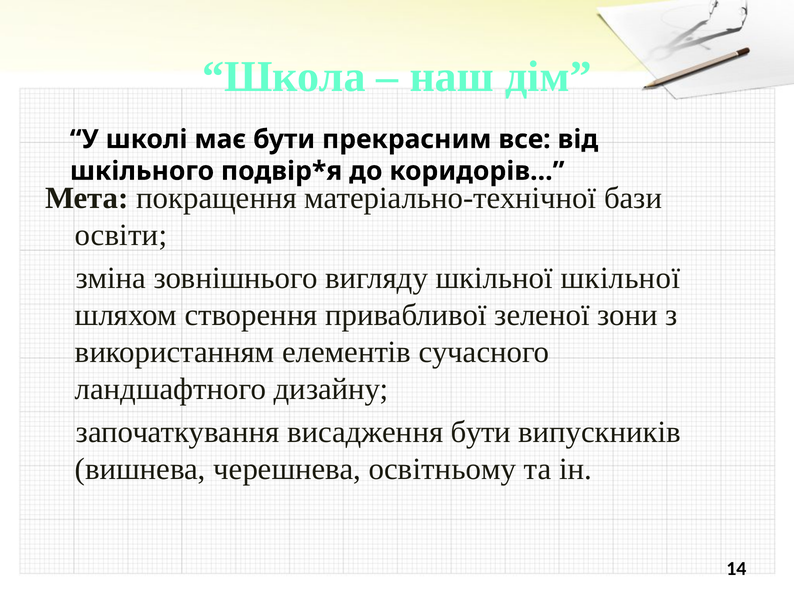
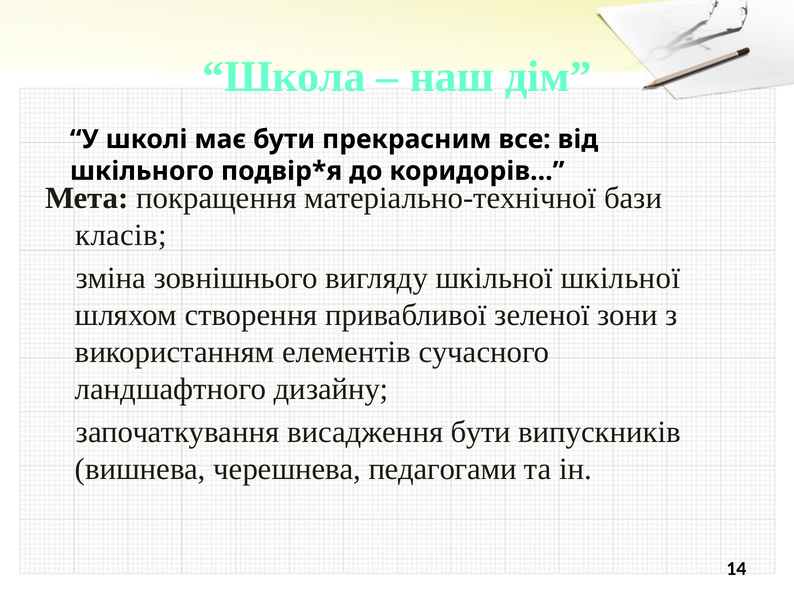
освіти: освіти -> класів (121, 235)
освітньому: освітньому -> педагогами (443, 470)
